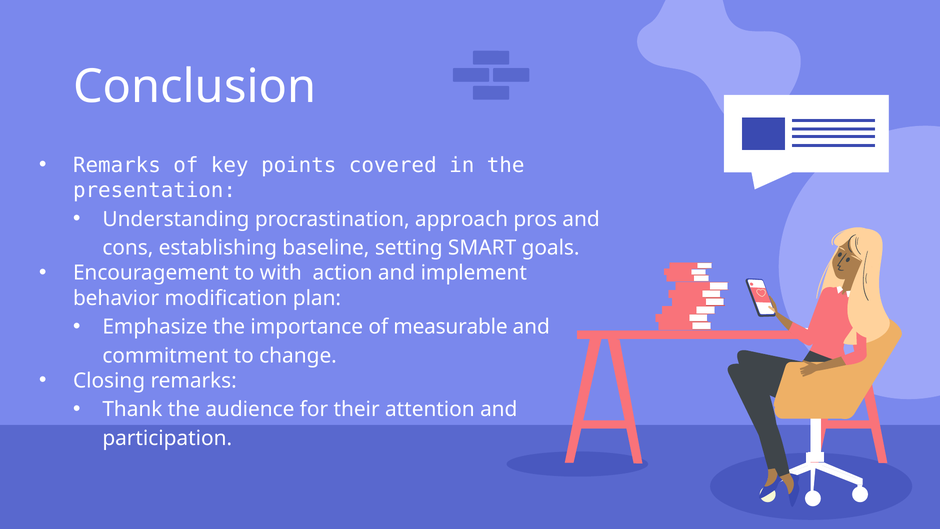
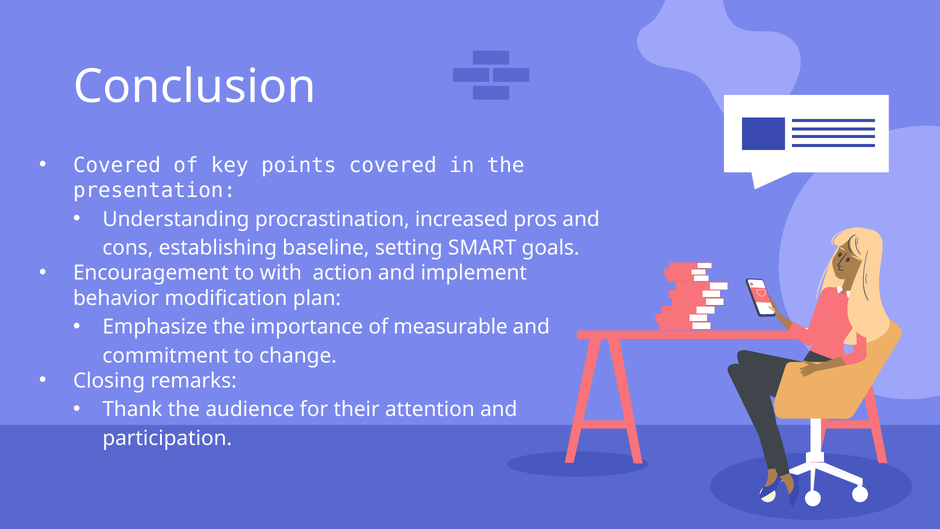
Remarks: Remarks -> Covered (117, 165)
approach: approach -> increased (462, 219)
